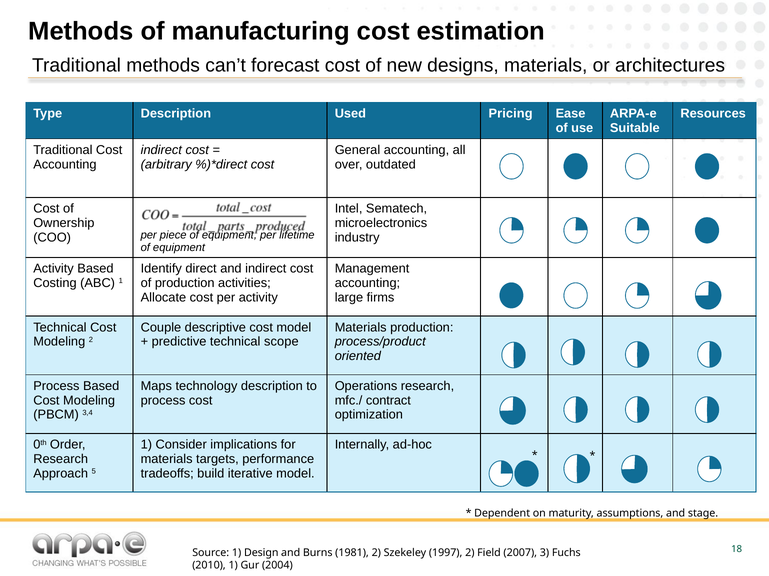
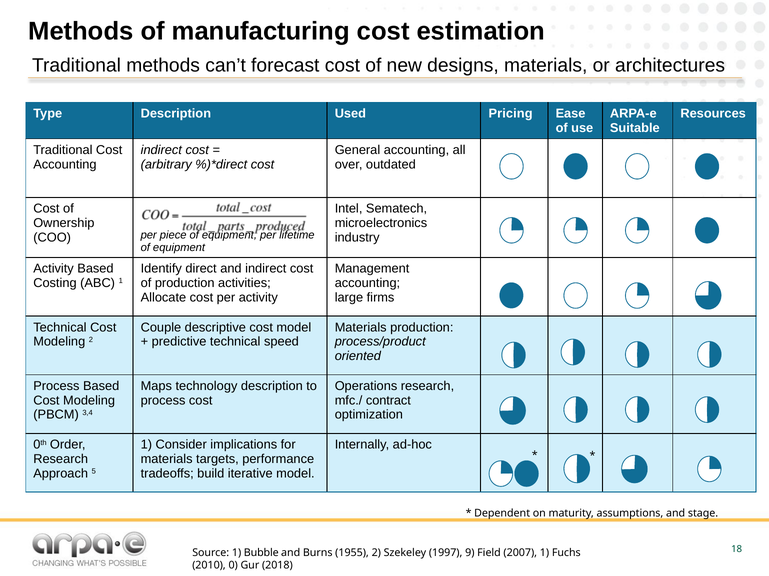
scope: scope -> speed (281, 342)
Design: Design -> Bubble (261, 553)
1981: 1981 -> 1955 (352, 553)
1997 2: 2 -> 9 (470, 553)
2007 3: 3 -> 1 (544, 553)
2010 1: 1 -> 0 (233, 566)
2004: 2004 -> 2018 (277, 566)
